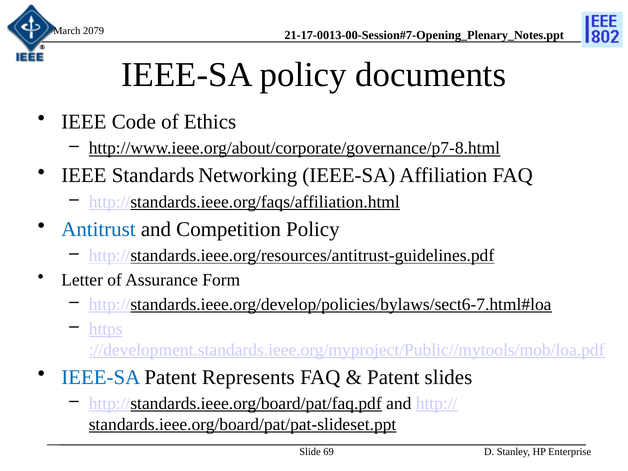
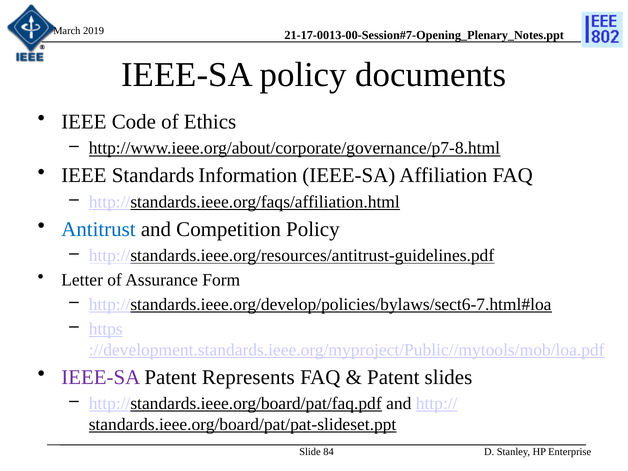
2079: 2079 -> 2019 (94, 31)
Networking: Networking -> Information (248, 176)
IEEE-SA colour: blue -> purple (101, 377)
69: 69 -> 84 (329, 452)
